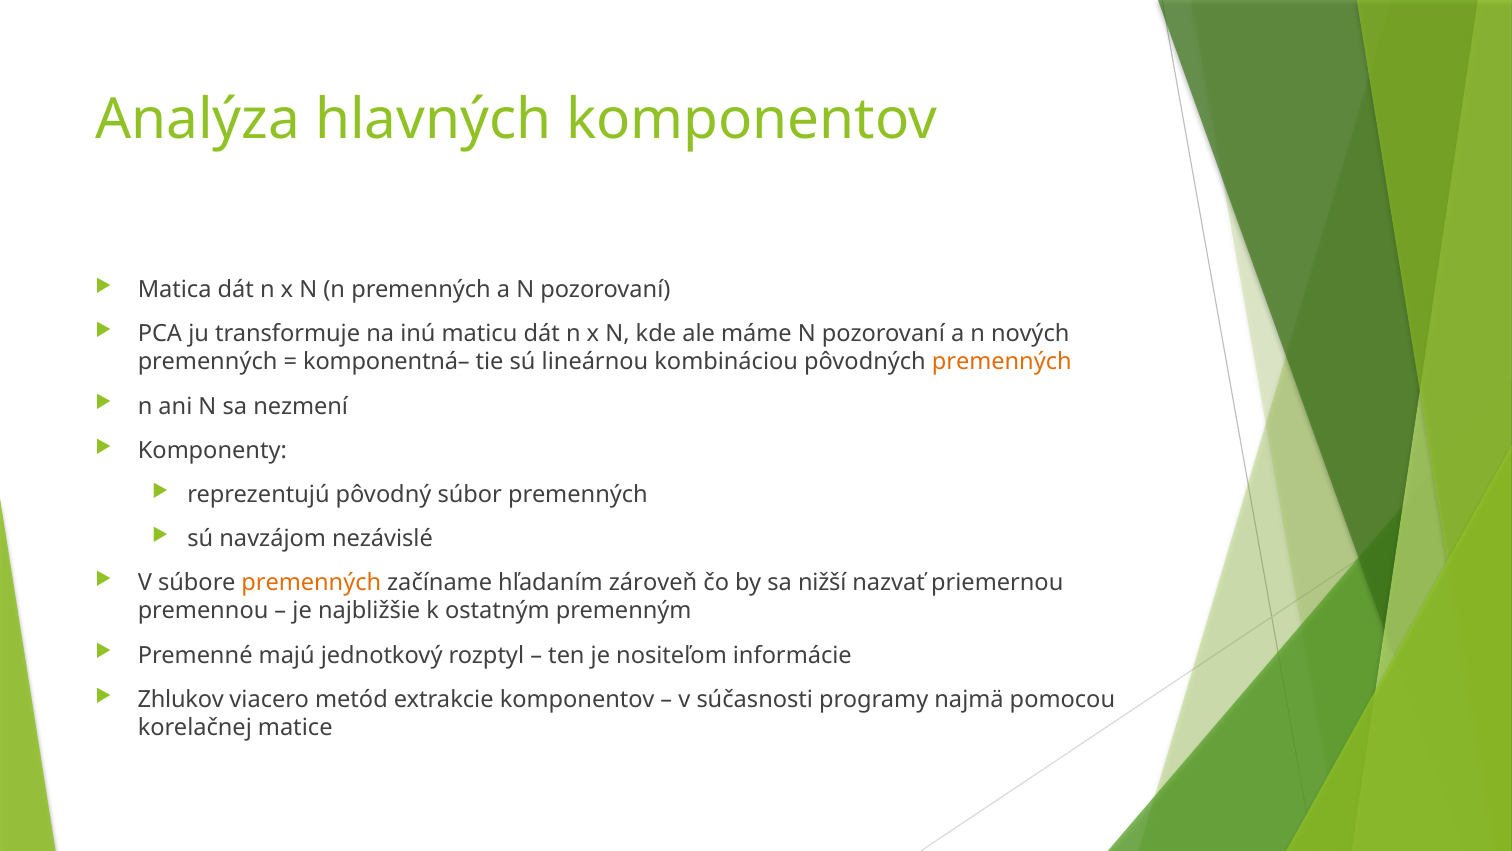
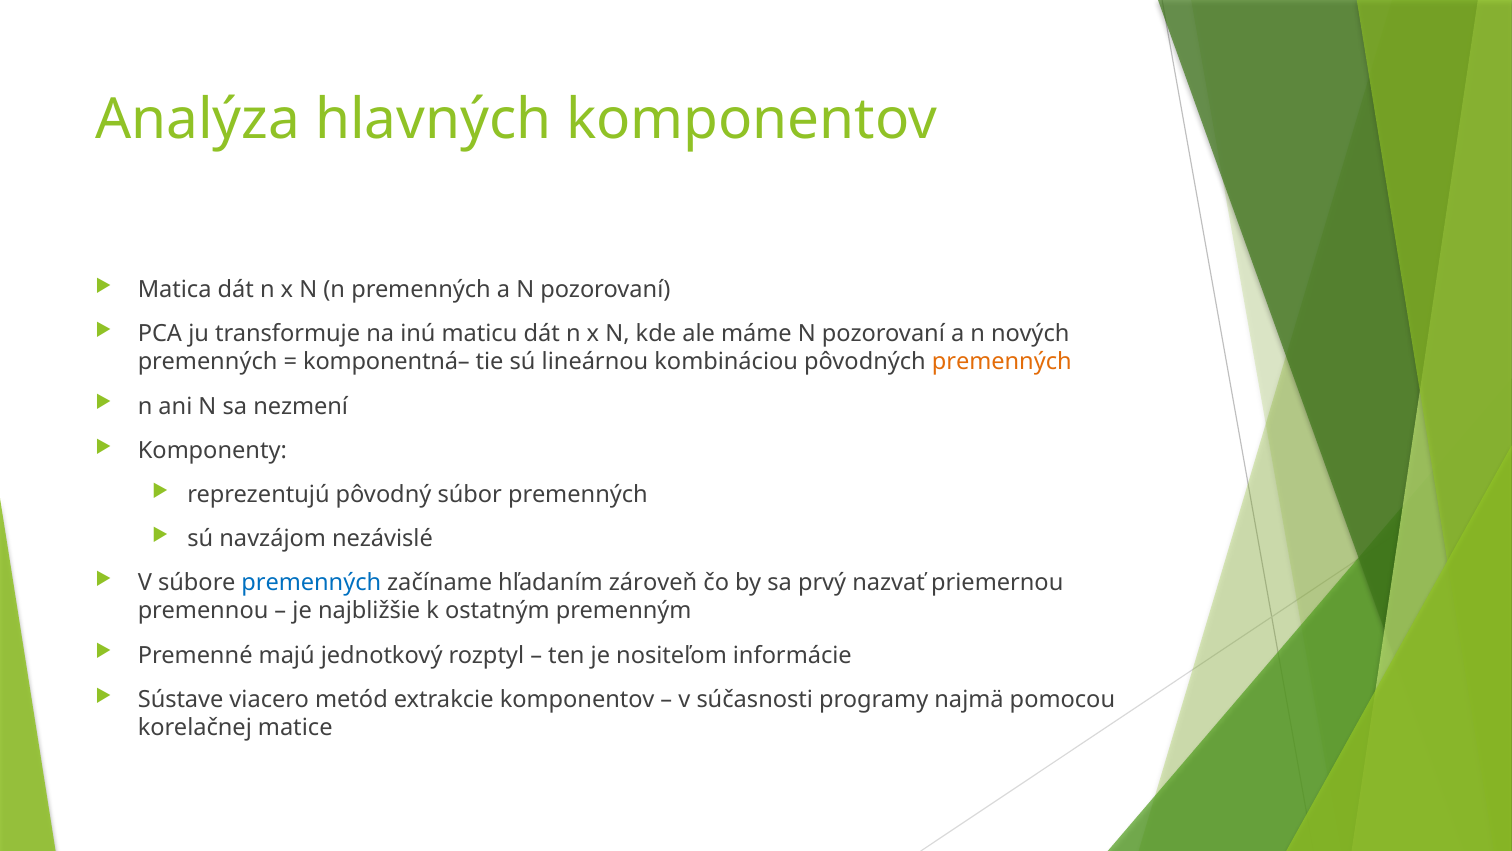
premenných colour: orange -> blue (311, 582)
nižší: nižší -> prvý (822, 582)
Zhlukov: Zhlukov -> Sústave (181, 699)
